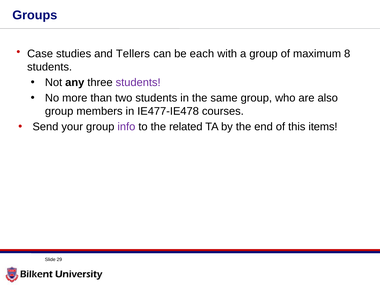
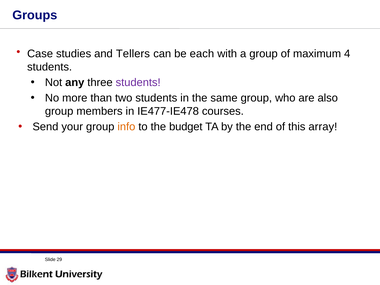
8: 8 -> 4 (347, 54)
info colour: purple -> orange (126, 127)
related: related -> budget (186, 127)
items: items -> array (323, 127)
